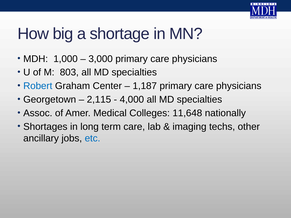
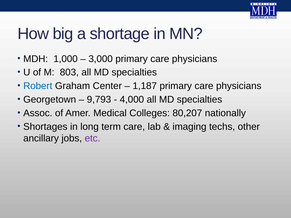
2,115: 2,115 -> 9,793 (99, 100)
11,648: 11,648 -> 80,207 (187, 113)
etc colour: blue -> purple (92, 138)
